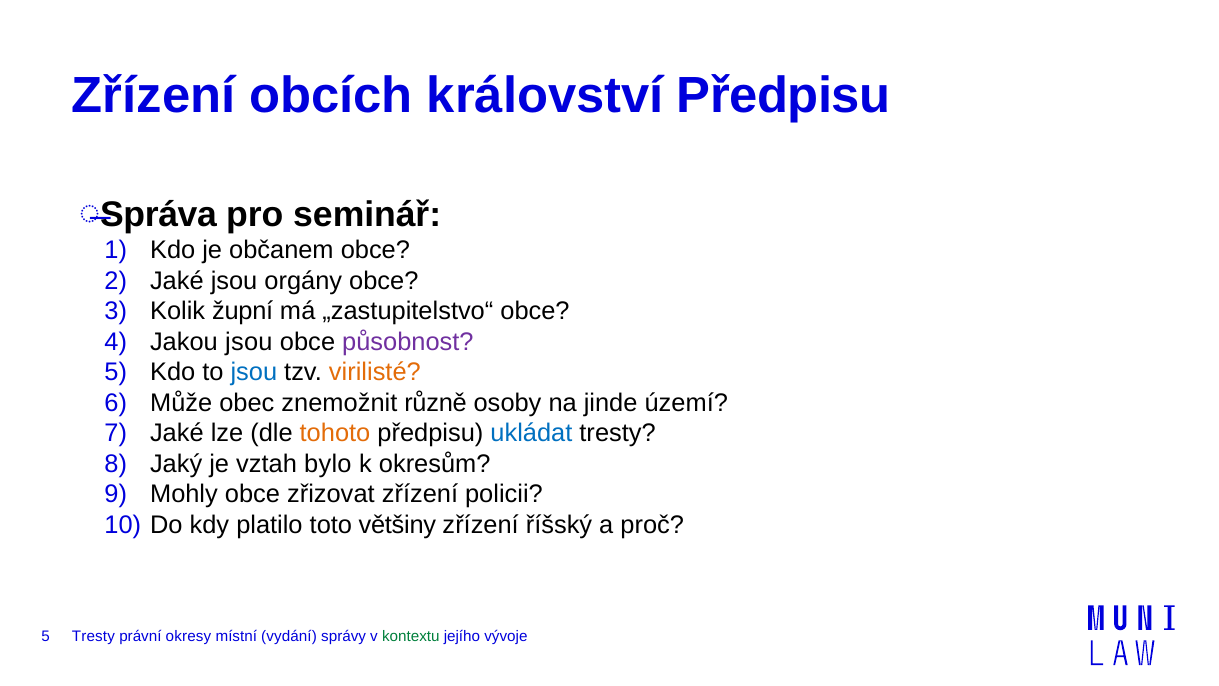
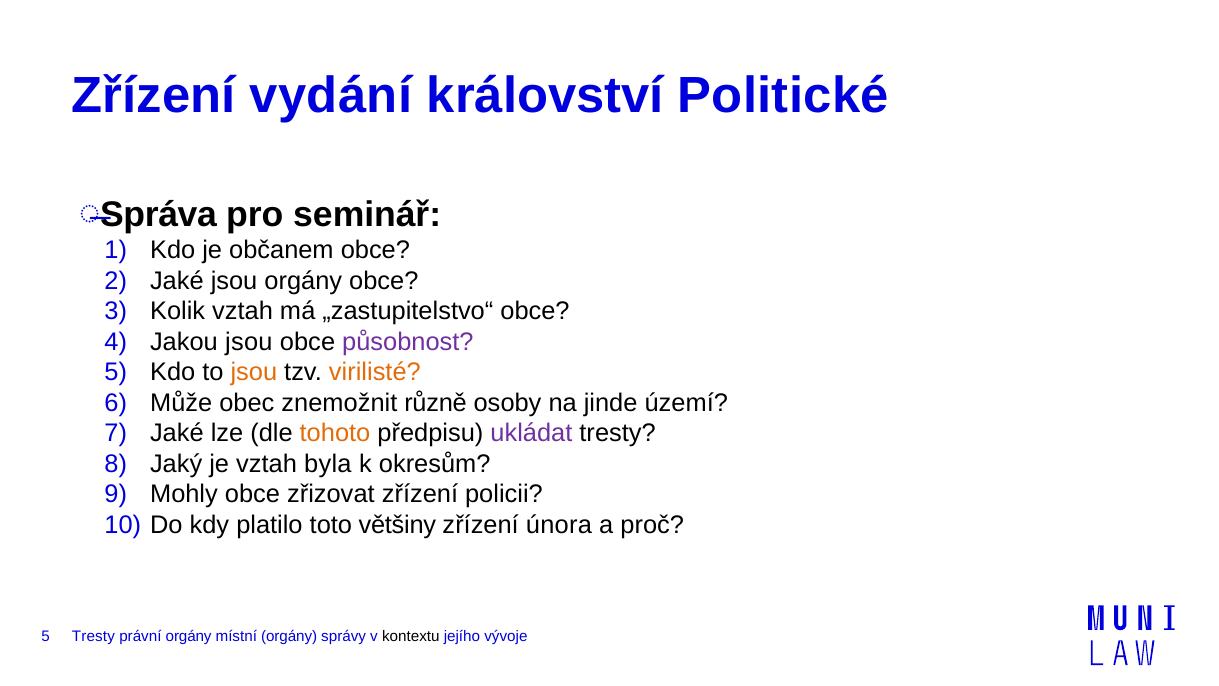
obcích: obcích -> vydání (331, 96)
království Předpisu: Předpisu -> Politické (783, 96)
Kolik župní: župní -> vztah (243, 311)
jsou colour: blue -> orange (254, 372)
ukládat colour: blue -> purple (531, 433)
bylo: bylo -> byla (328, 464)
říšský: říšský -> února (559, 525)
právní okresy: okresy -> orgány (189, 636)
místní vydání: vydání -> orgány (289, 636)
kontextu colour: green -> black (411, 636)
